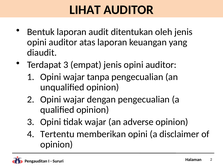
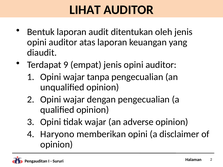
Terdapat 3: 3 -> 9 (66, 65)
Tertentu: Tertentu -> Haryono (57, 134)
